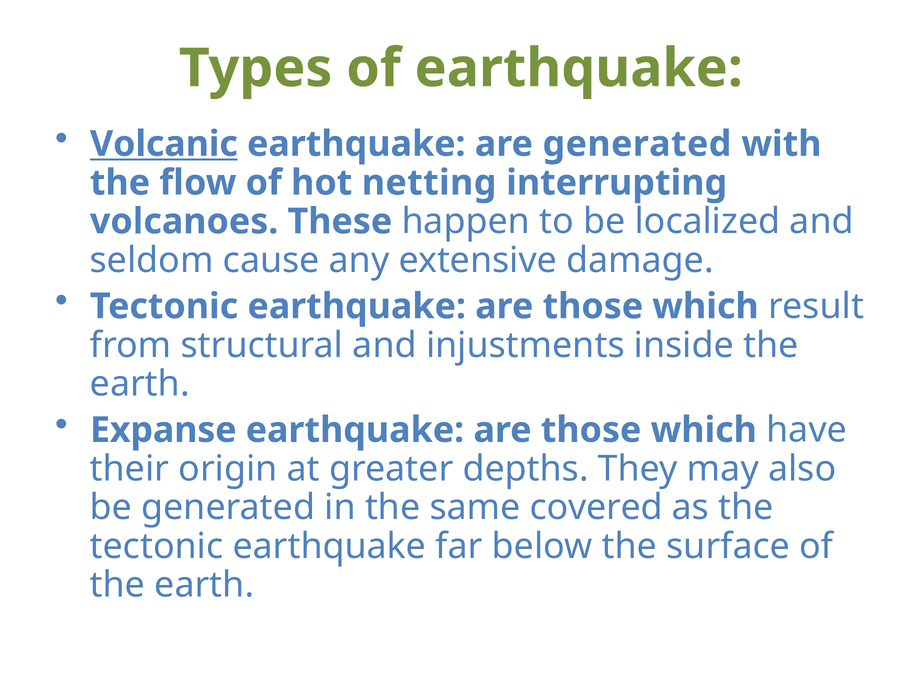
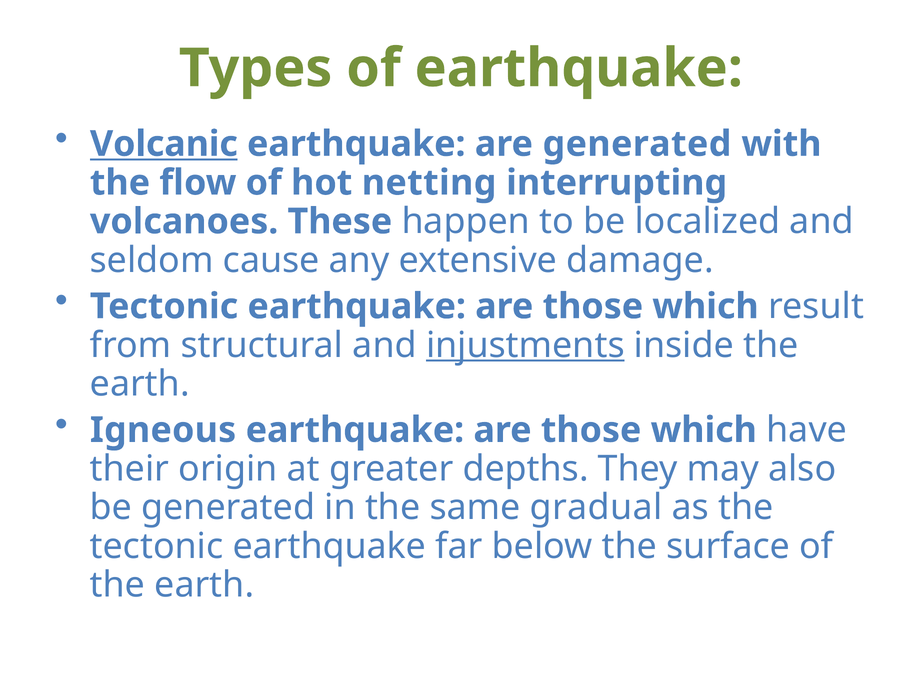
injustments underline: none -> present (525, 345)
Expanse: Expanse -> Igneous (163, 430)
covered: covered -> gradual (596, 507)
